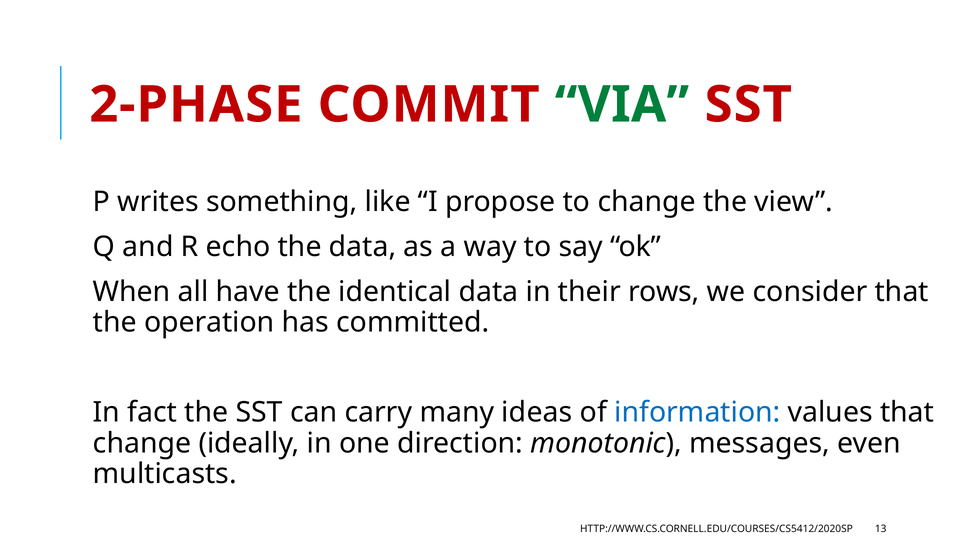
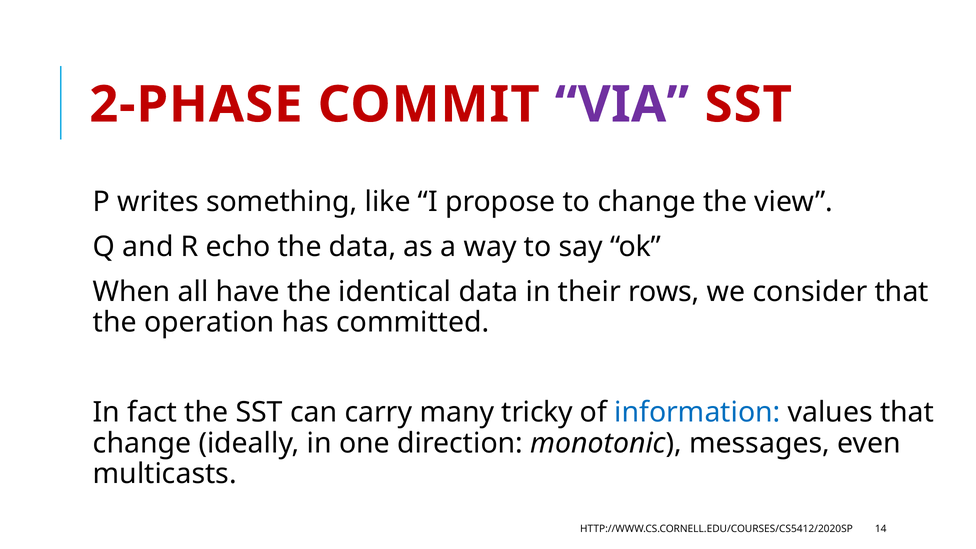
VIA colour: green -> purple (622, 105)
ideas: ideas -> tricky (537, 413)
13: 13 -> 14 (881, 529)
